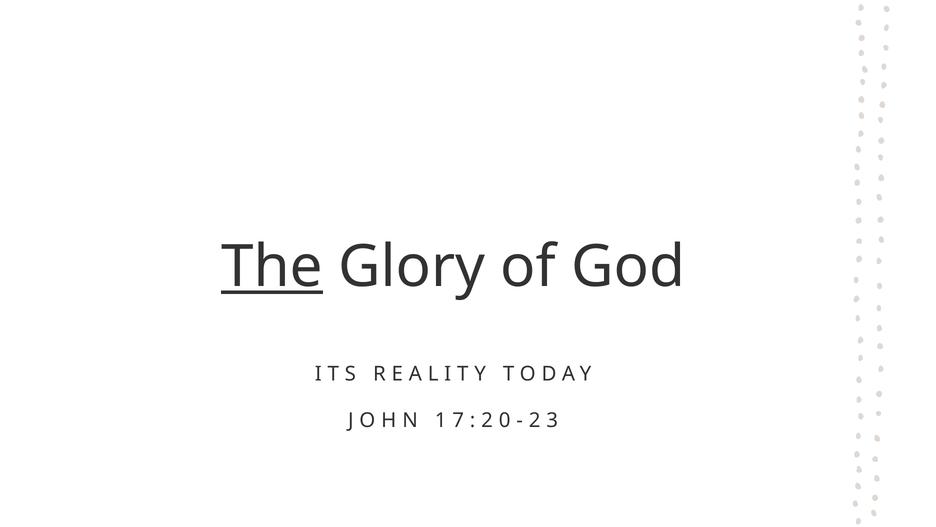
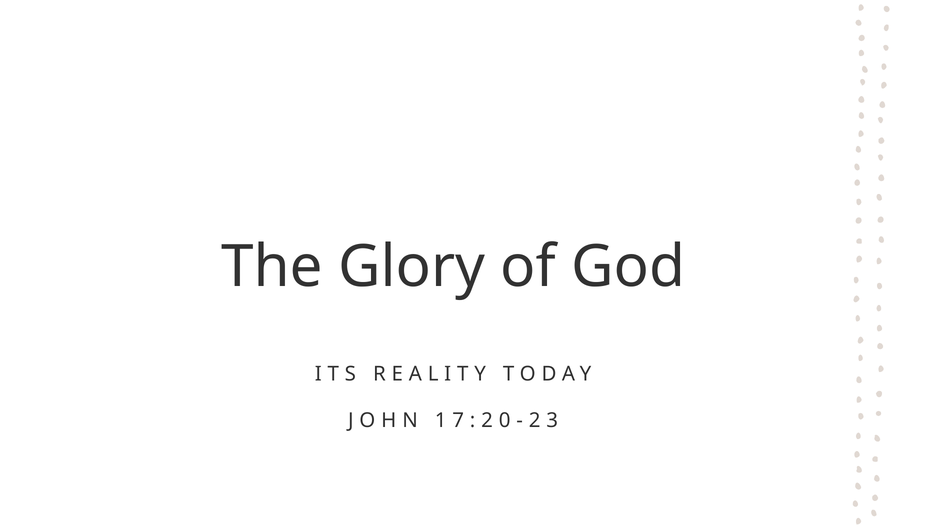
The underline: present -> none (272, 267)
